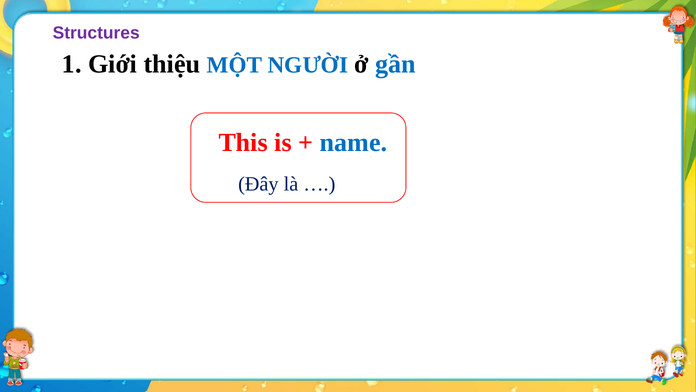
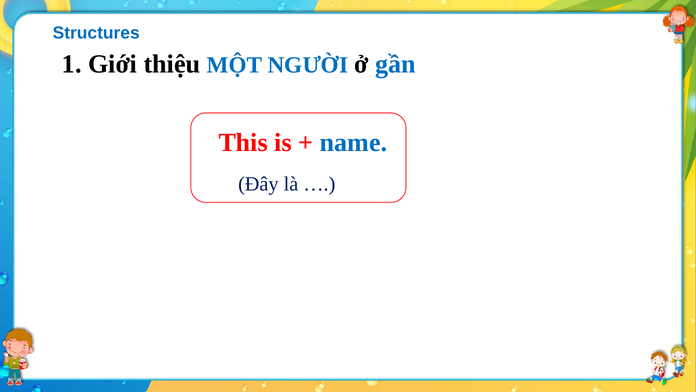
Structures colour: purple -> blue (96, 33)
